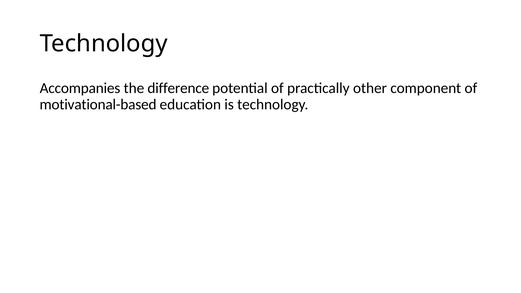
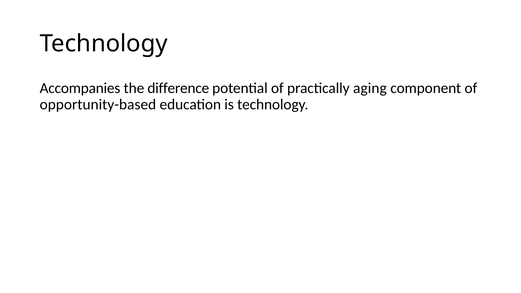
other: other -> aging (370, 88)
motivational-based: motivational-based -> opportunity-based (98, 105)
